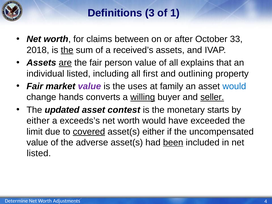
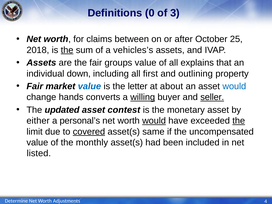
3: 3 -> 0 (150, 13)
1: 1 -> 3 (175, 13)
33: 33 -> 25 (236, 39)
received’s: received’s -> vehicles’s (133, 50)
are underline: present -> none (65, 63)
person: person -> groups (118, 63)
individual listed: listed -> down (79, 74)
value colour: purple -> blue (89, 86)
uses: uses -> letter (138, 86)
family: family -> about (172, 86)
monetary starts: starts -> asset (218, 110)
exceeds’s: exceeds’s -> personal’s (80, 121)
would underline: none -> present (154, 121)
the underline: none -> present (239, 121)
asset(s either: either -> same (153, 132)
adverse: adverse -> monthly (92, 143)
been underline: present -> none (173, 143)
